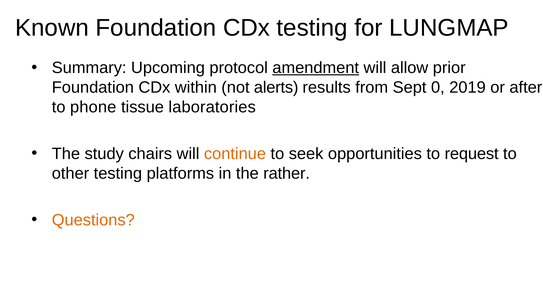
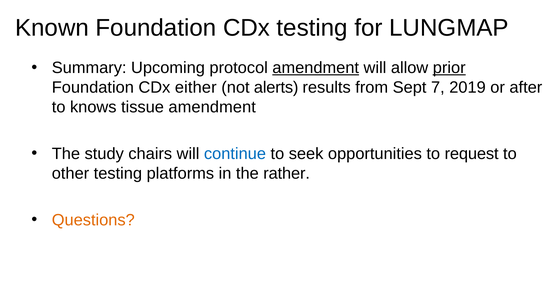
prior underline: none -> present (449, 68)
within: within -> either (196, 88)
0: 0 -> 7 (438, 88)
phone: phone -> knows (93, 107)
tissue laboratories: laboratories -> amendment (212, 107)
continue colour: orange -> blue (235, 154)
